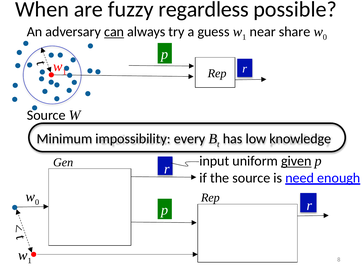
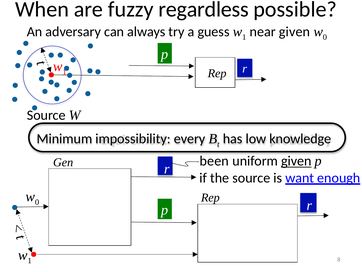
can underline: present -> none (114, 32)
near share: share -> given (295, 32)
input: input -> been (214, 161)
need: need -> want (300, 178)
